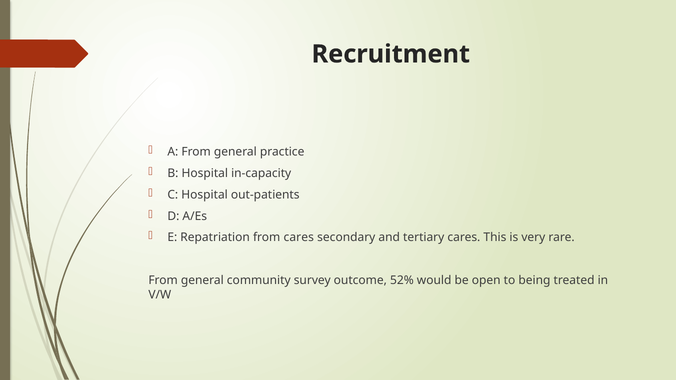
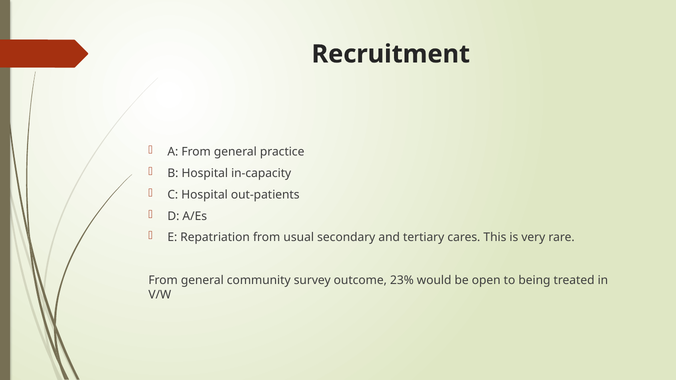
from cares: cares -> usual (299, 238)
52%: 52% -> 23% (402, 280)
